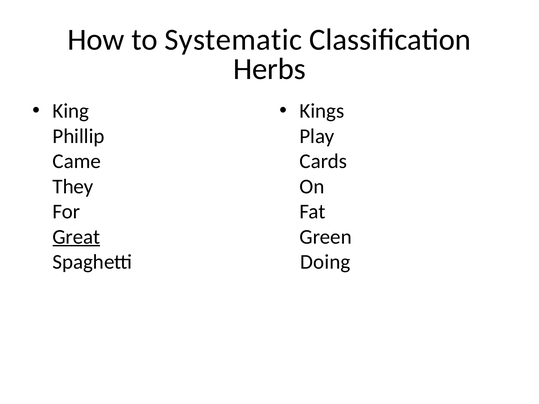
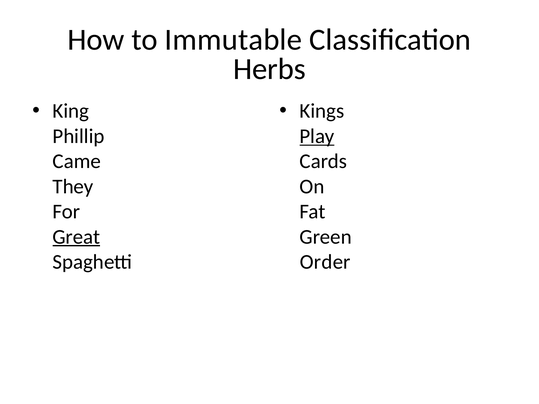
Systematic: Systematic -> Immutable (233, 40)
Play underline: none -> present (317, 136)
Doing: Doing -> Order (325, 262)
